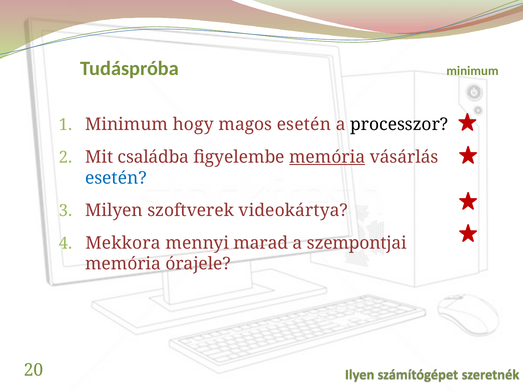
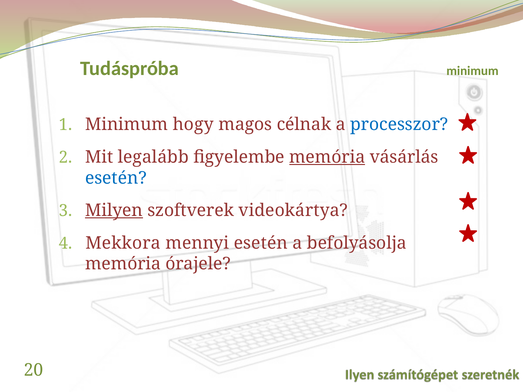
magos esetén: esetén -> célnak (304, 125)
processzor colour: black -> blue (399, 125)
családba: családba -> legalább (153, 157)
Milyen underline: none -> present (114, 211)
mennyi marad: marad -> esetén (261, 243)
szempontjai: szempontjai -> befolyásolja (357, 243)
